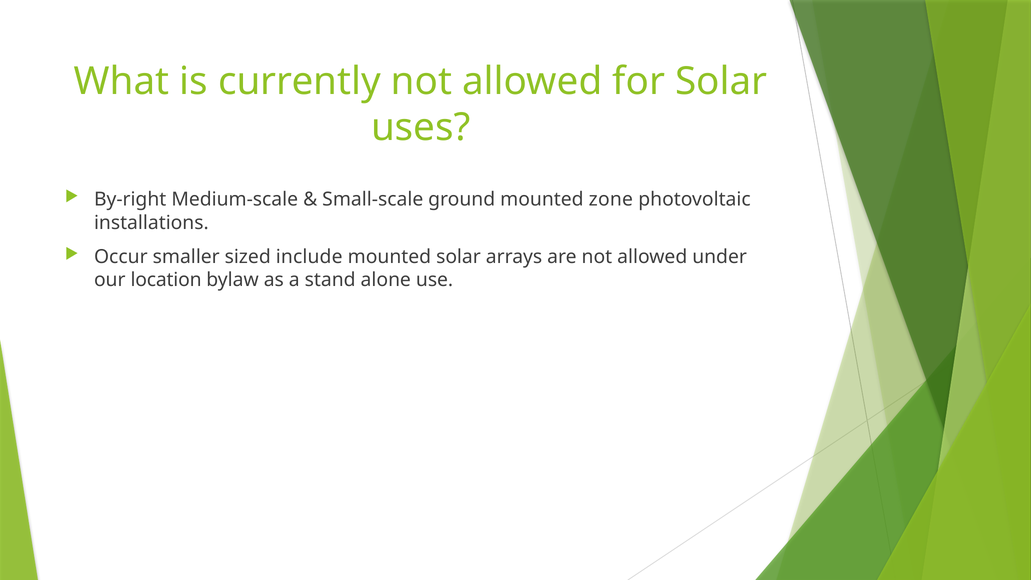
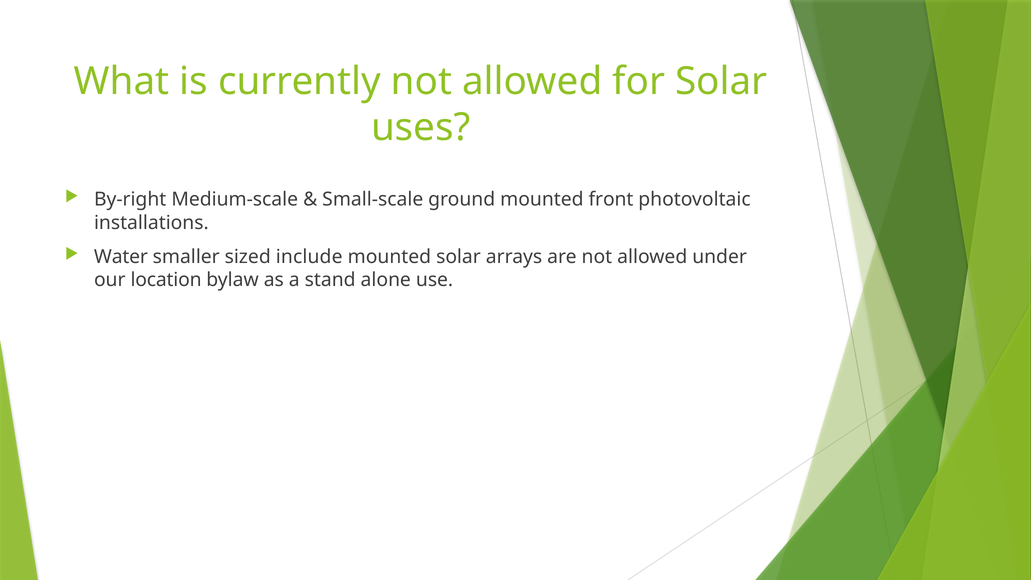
zone: zone -> front (611, 200)
Occur: Occur -> Water (121, 257)
